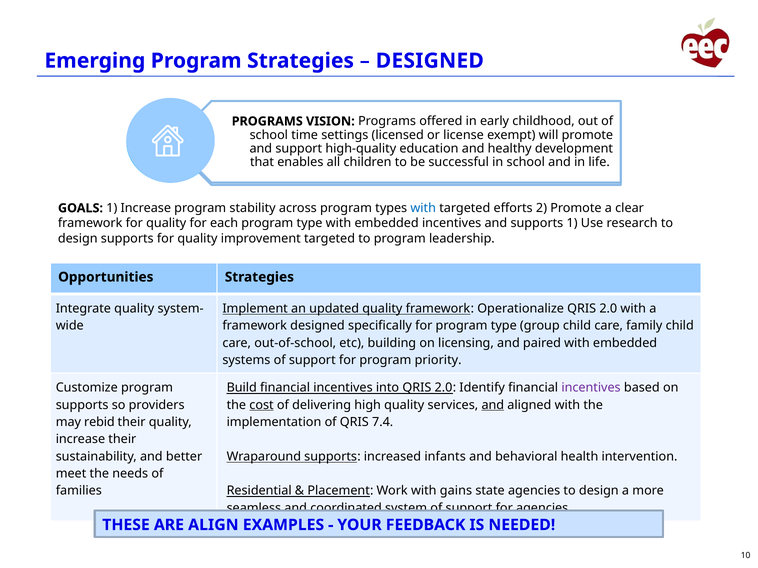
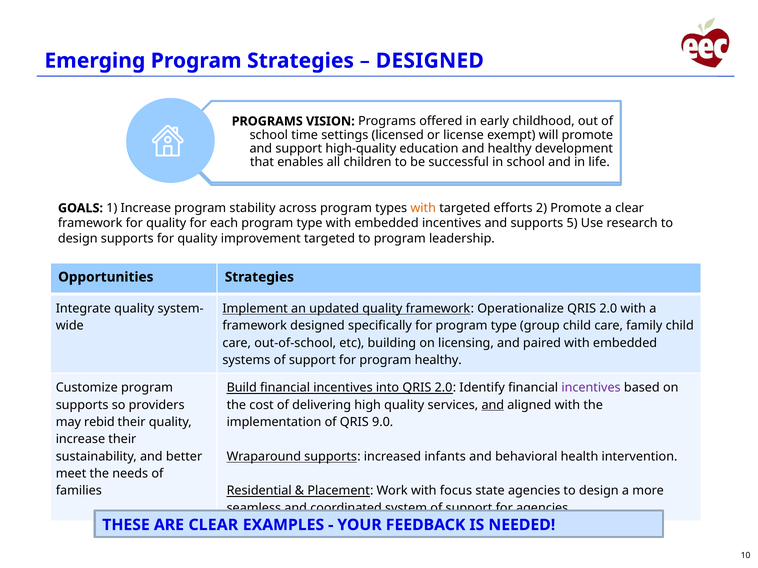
with colour: blue -> orange (423, 208)
supports 1: 1 -> 5 (572, 223)
program priority: priority -> healthy (438, 360)
cost underline: present -> none (261, 405)
7.4: 7.4 -> 9.0 (383, 422)
gains: gains -> focus (456, 491)
ARE ALIGN: ALIGN -> CLEAR (213, 525)
